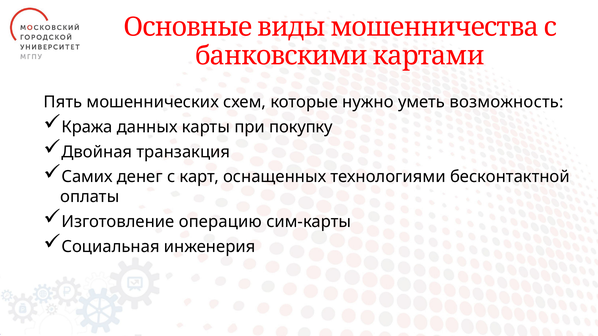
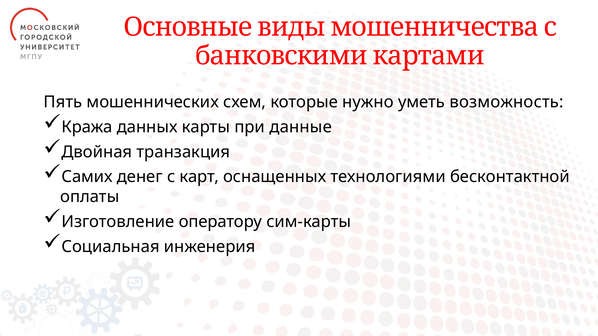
покупку: покупку -> данные (301, 127)
операцию: операцию -> оператору (220, 222)
